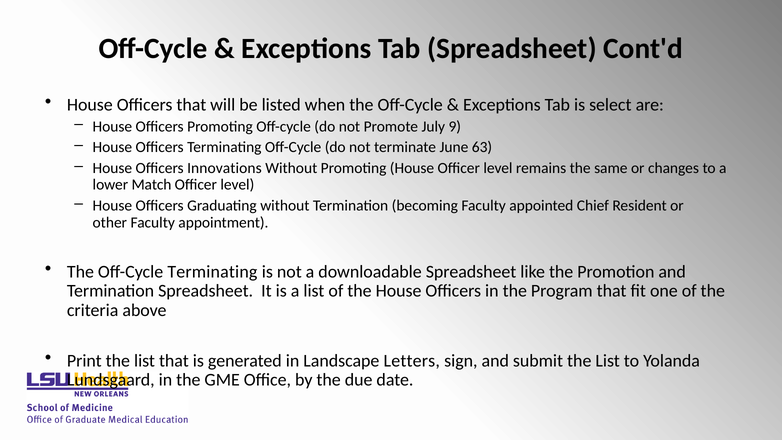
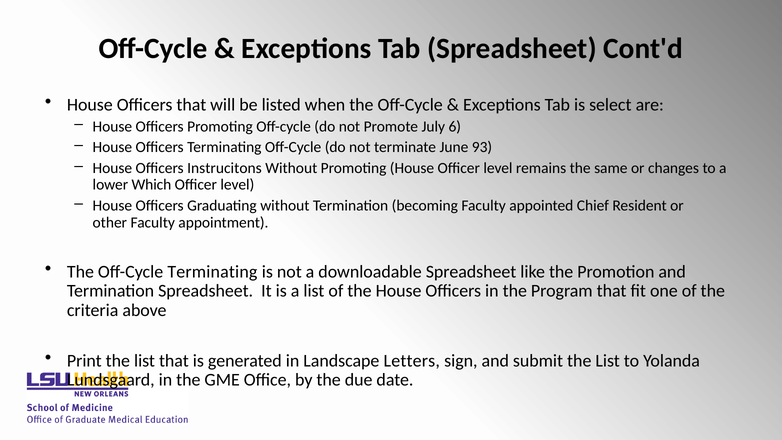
9: 9 -> 6 (455, 126)
63: 63 -> 93 (482, 147)
Innovations: Innovations -> Instrucitons (224, 168)
Match: Match -> Which (151, 185)
